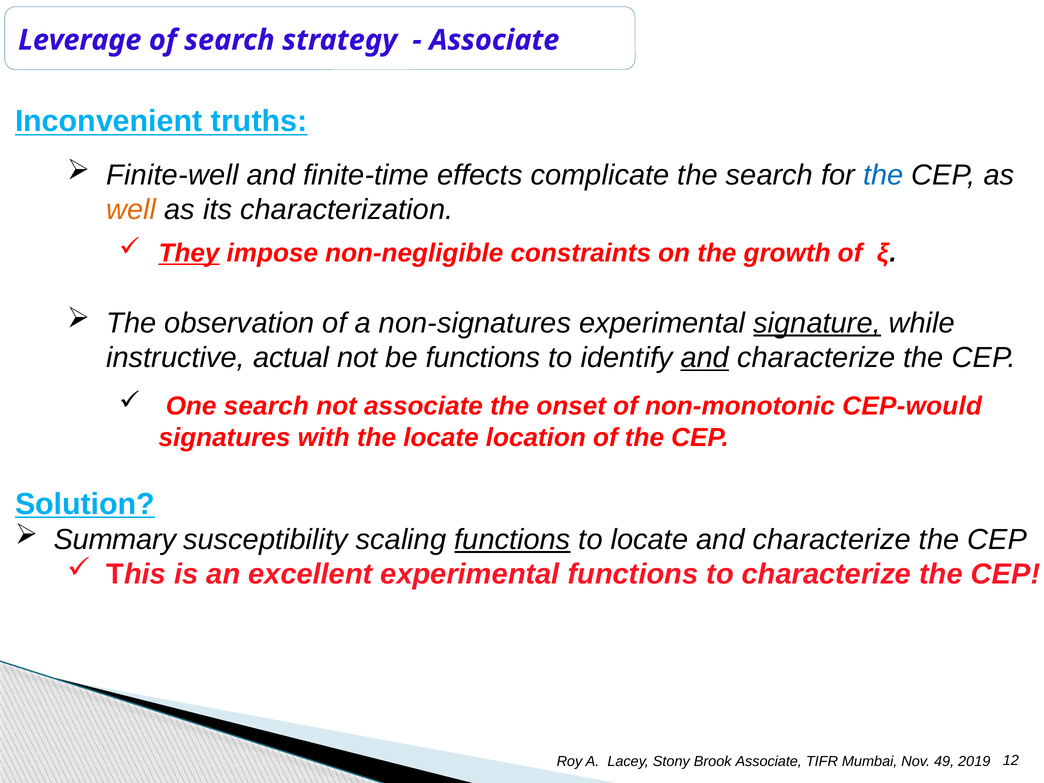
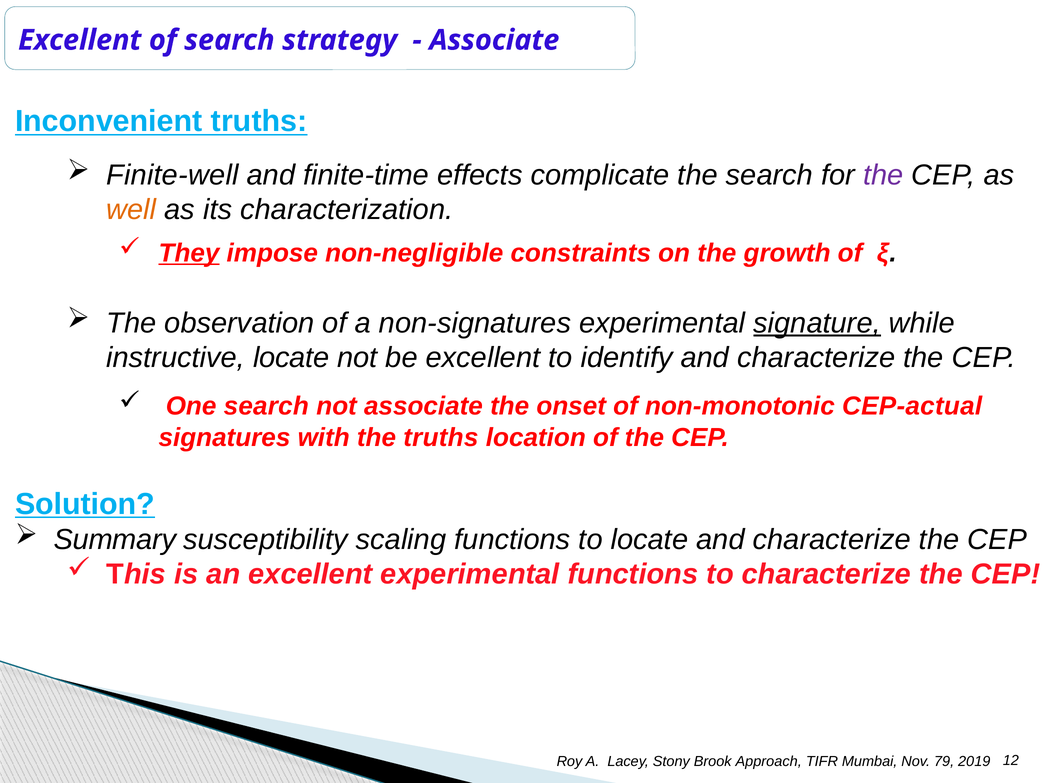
Leverage: Leverage -> Excellent (80, 40)
the colour: blue -> purple (883, 175)
instructive actual: actual -> locate (291, 358)
be functions: functions -> excellent (483, 358)
and underline: present -> none (705, 358)
CEP-would: CEP-would -> CEP-actual (912, 406)
the locate: locate -> truths (441, 438)
functions underline: present -> none (512, 540)
Brook Associate: Associate -> Approach (769, 761)
49: 49 -> 79 (944, 761)
